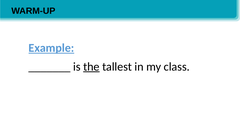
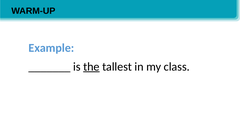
Example underline: present -> none (51, 48)
